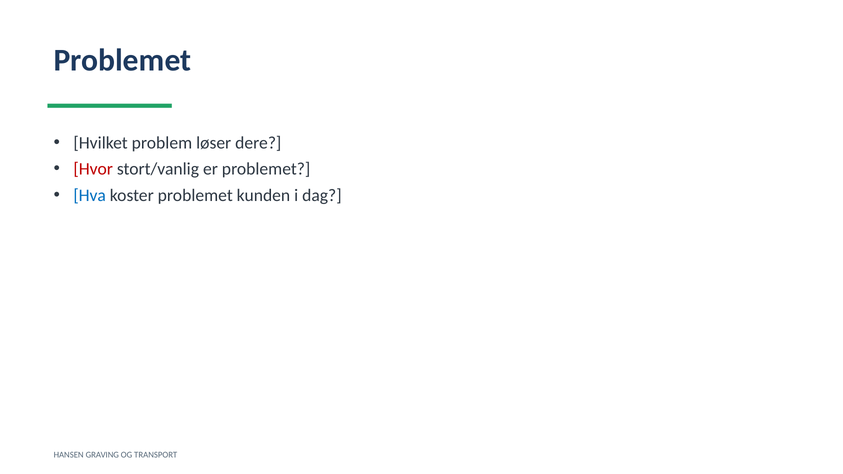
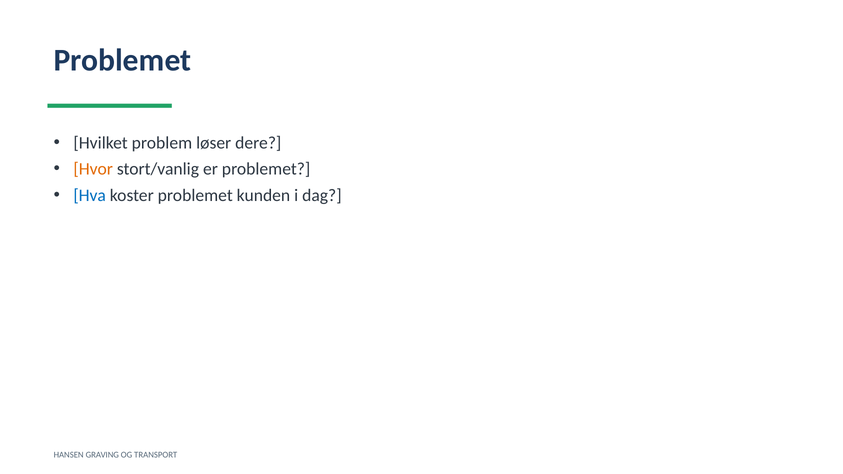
Hvor colour: red -> orange (93, 169)
